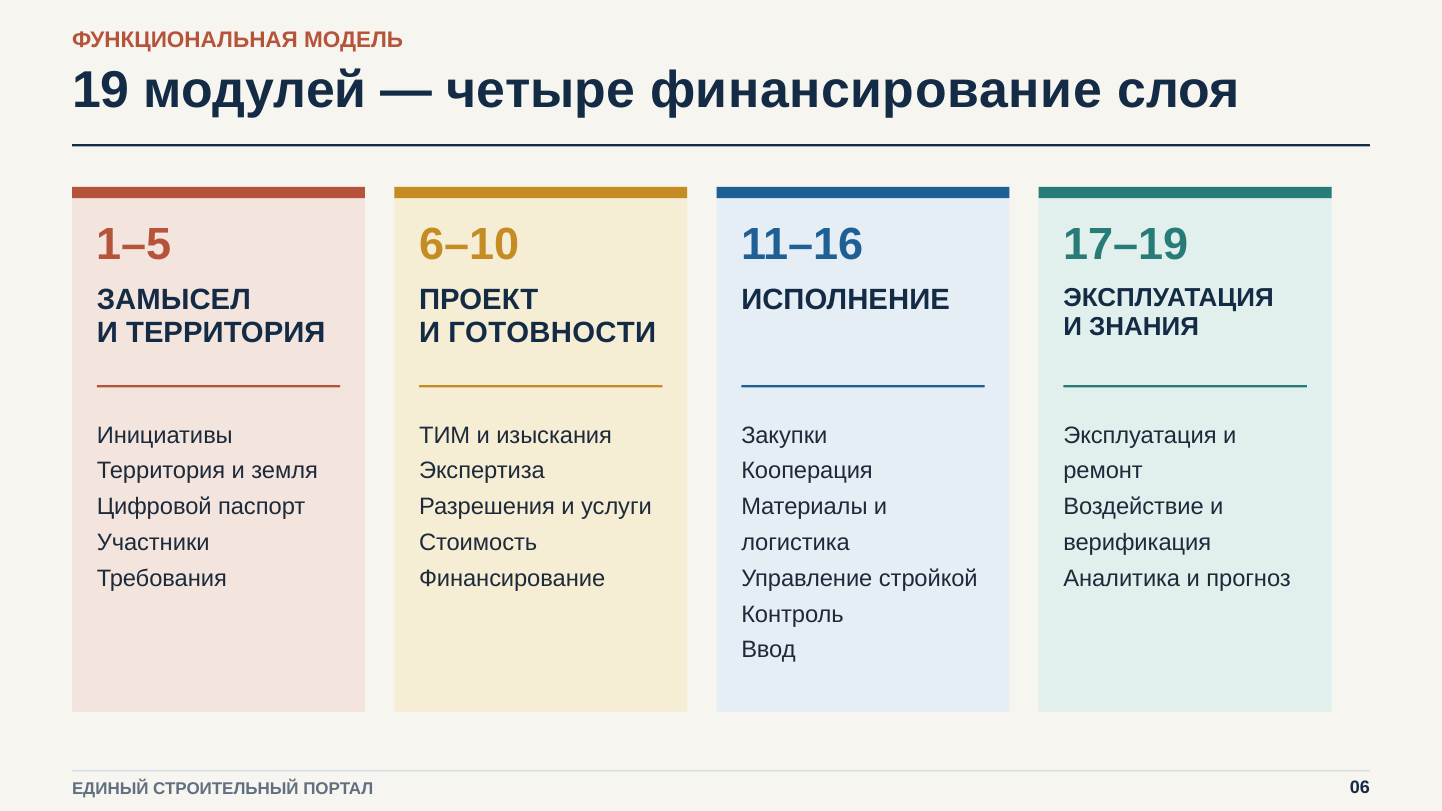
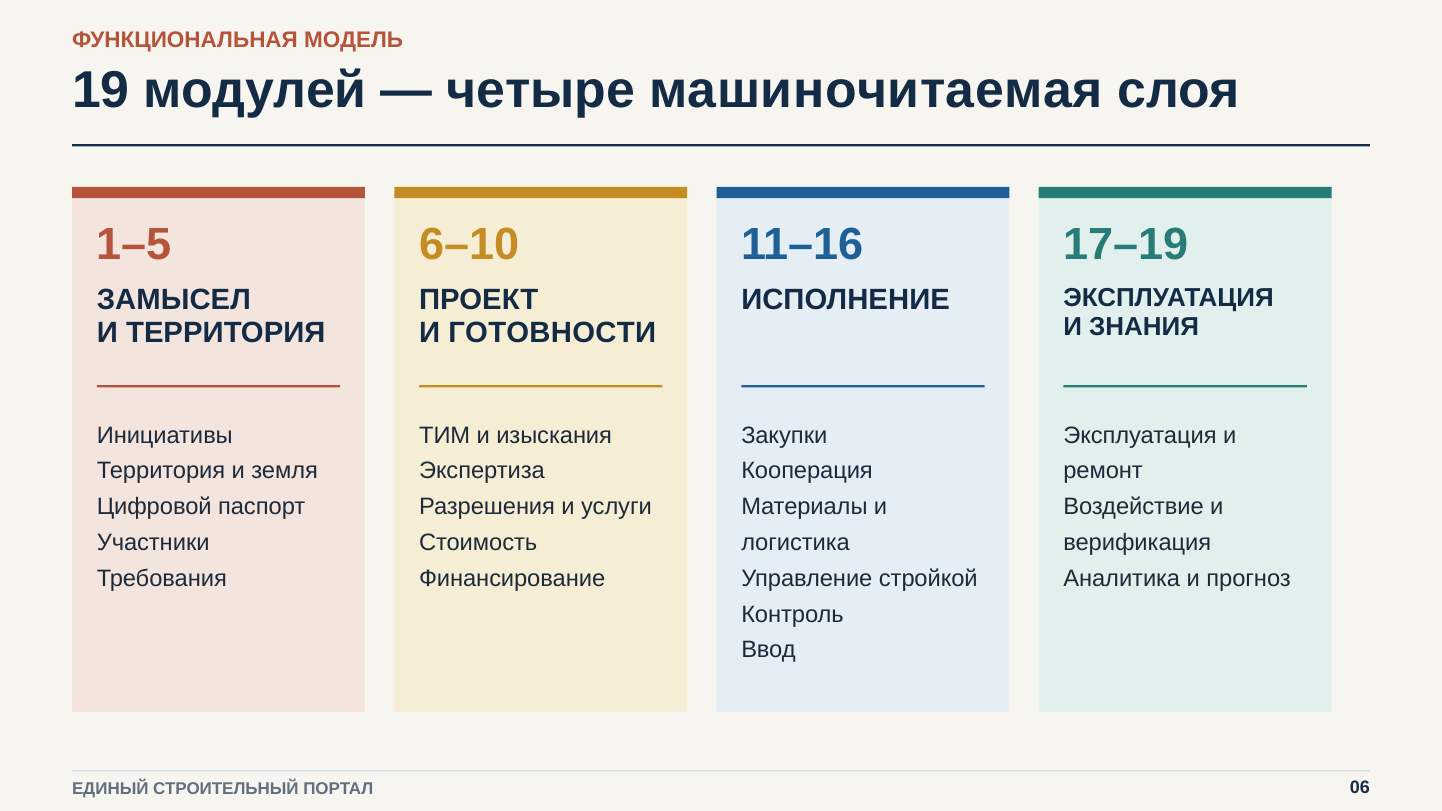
четыре финансирование: финансирование -> машиночитаемая (876, 91)
